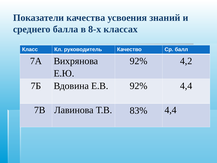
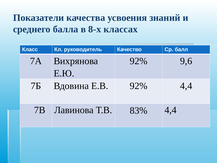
4,2: 4,2 -> 9,6 (186, 61)
